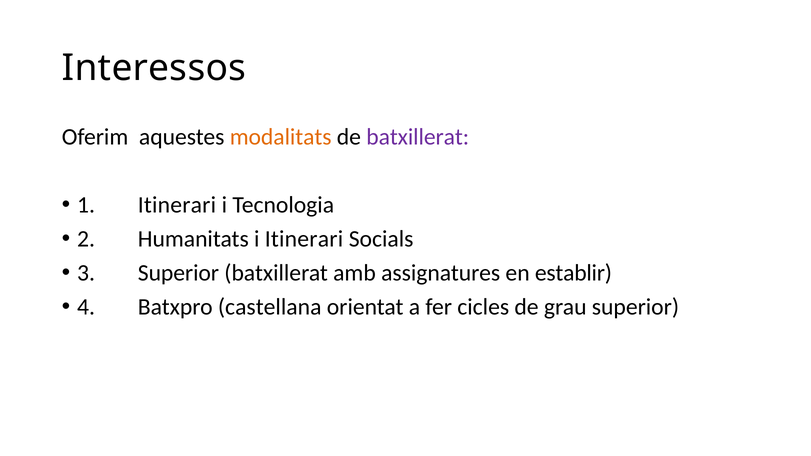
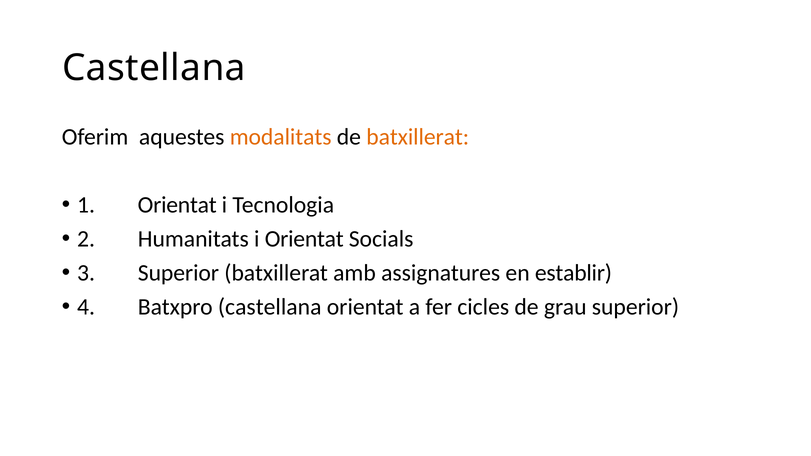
Interessos: Interessos -> Castellana (154, 68)
batxillerat colour: purple -> orange (418, 137)
1 Itinerari: Itinerari -> Orientat (177, 205)
i Itinerari: Itinerari -> Orientat (304, 239)
